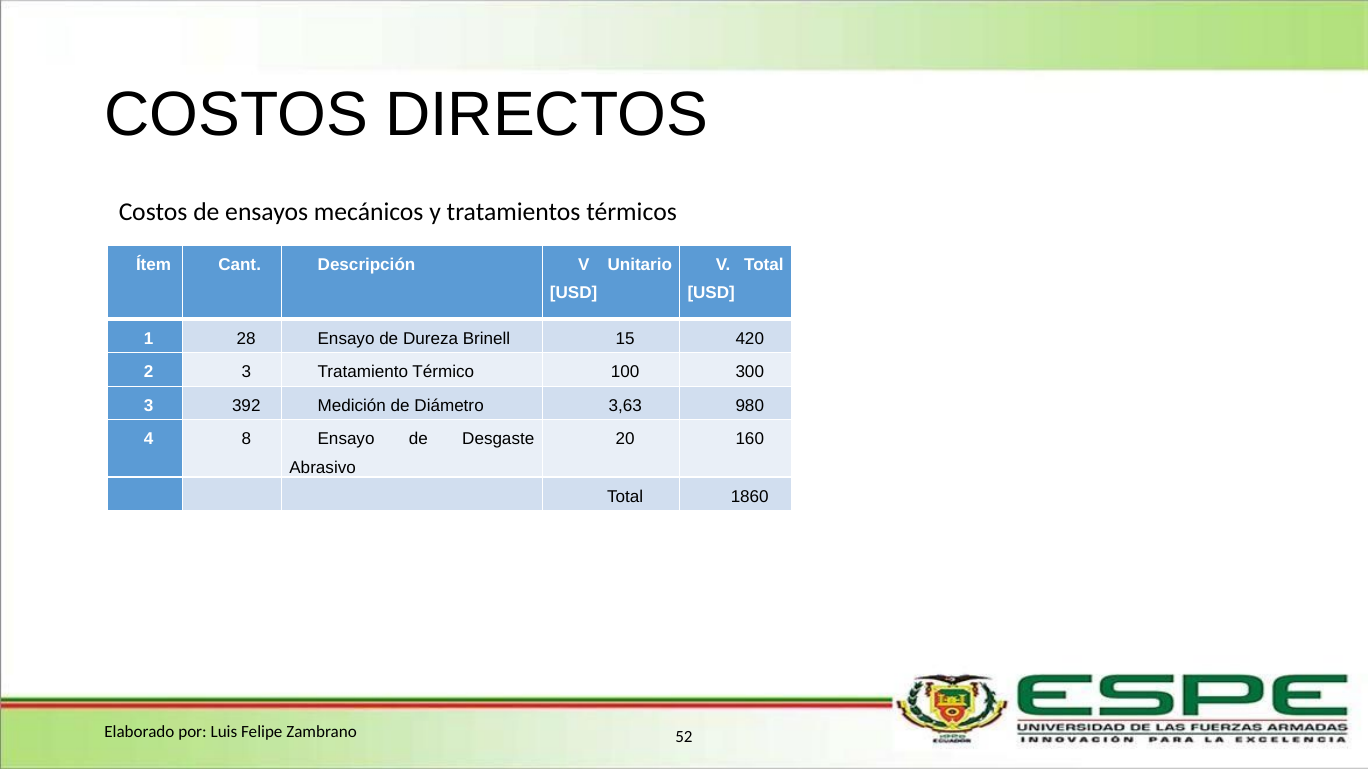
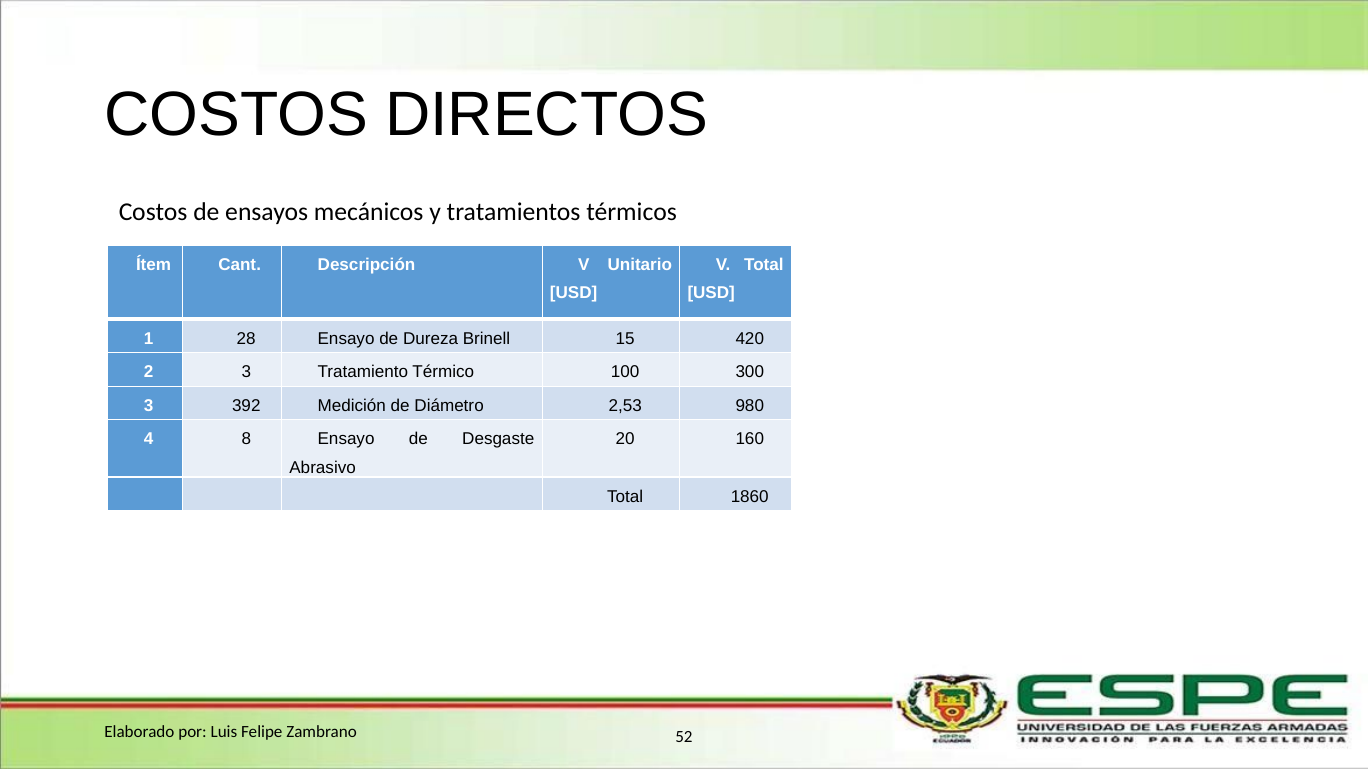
3,63: 3,63 -> 2,53 (625, 406)
